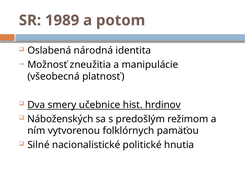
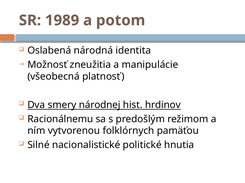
učebnice: učebnice -> národnej (100, 105)
Náboženských: Náboženských -> Racionálnemu (60, 119)
